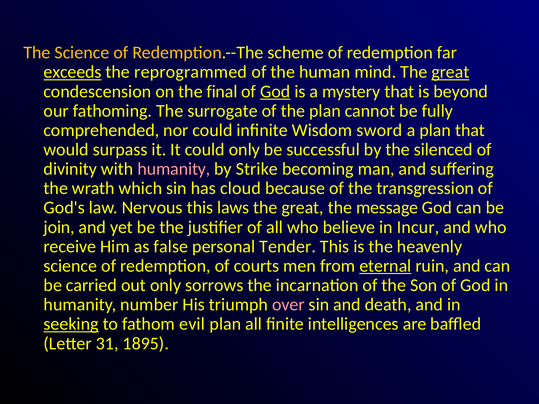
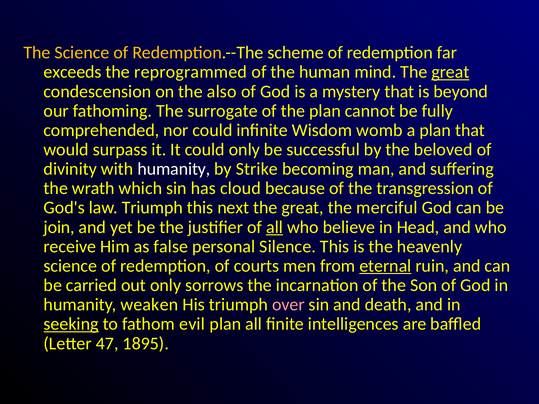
exceeds underline: present -> none (73, 72)
final: final -> also (222, 91)
God underline: present -> none (275, 91)
sword: sword -> womb (379, 130)
silenced: silenced -> beloved (443, 150)
humanity colour: pink -> white (174, 169)
law Nervous: Nervous -> Triumph (152, 208)
laws: laws -> next (233, 208)
message: message -> merciful (387, 208)
all underline: none -> present (275, 227)
Incur: Incur -> Head (418, 227)
Tender: Tender -> Silence (288, 247)
number: number -> weaken (149, 305)
31: 31 -> 47 (107, 344)
